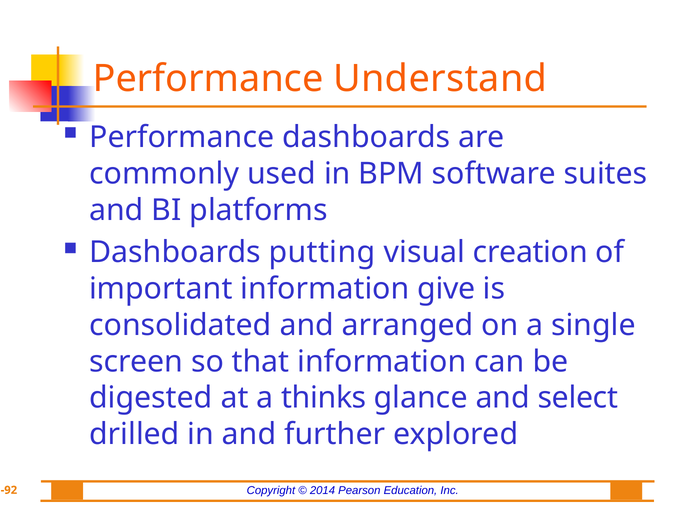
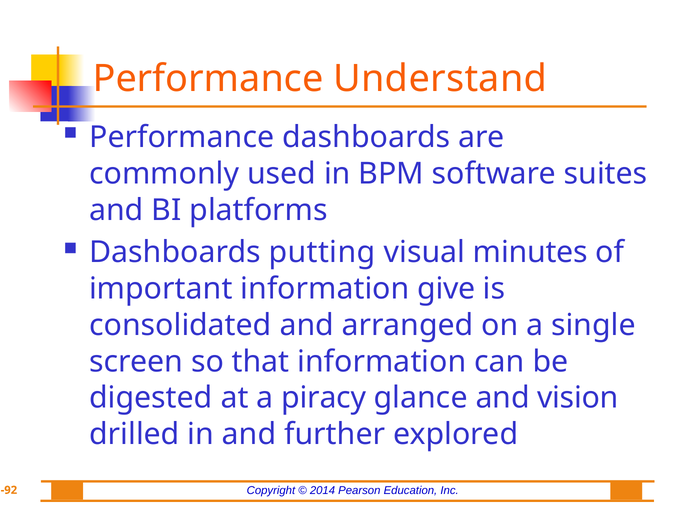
creation: creation -> minutes (530, 253)
thinks: thinks -> piracy (324, 398)
select: select -> vision (578, 398)
